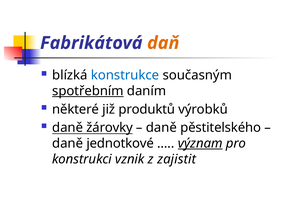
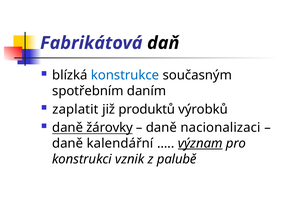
daň colour: orange -> black (163, 43)
spotřebním underline: present -> none (88, 91)
některé: některé -> zaplatit (75, 109)
pěstitelského: pěstitelského -> nacionalizaci (221, 128)
jednotkové: jednotkové -> kalendářní (120, 144)
zajistit: zajistit -> palubě (177, 159)
